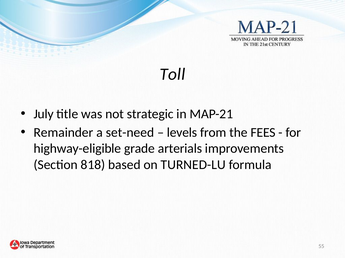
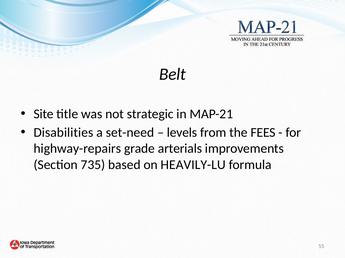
Toll: Toll -> Belt (173, 75)
July: July -> Site (44, 114)
Remainder: Remainder -> Disabilities (63, 133)
highway-eligible: highway-eligible -> highway-repairs (77, 149)
818: 818 -> 735 (93, 165)
TURNED-LU: TURNED-LU -> HEAVILY-LU (193, 165)
